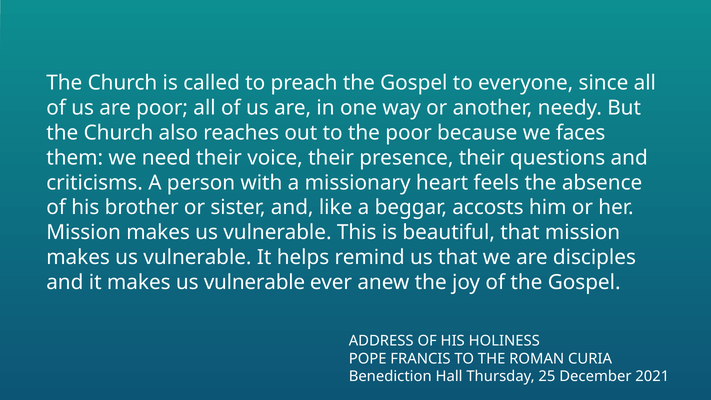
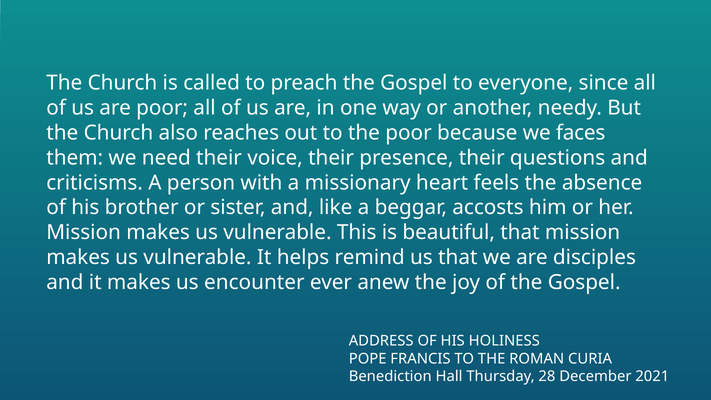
it makes us vulnerable: vulnerable -> encounter (254, 282)
25: 25 -> 28 (547, 376)
